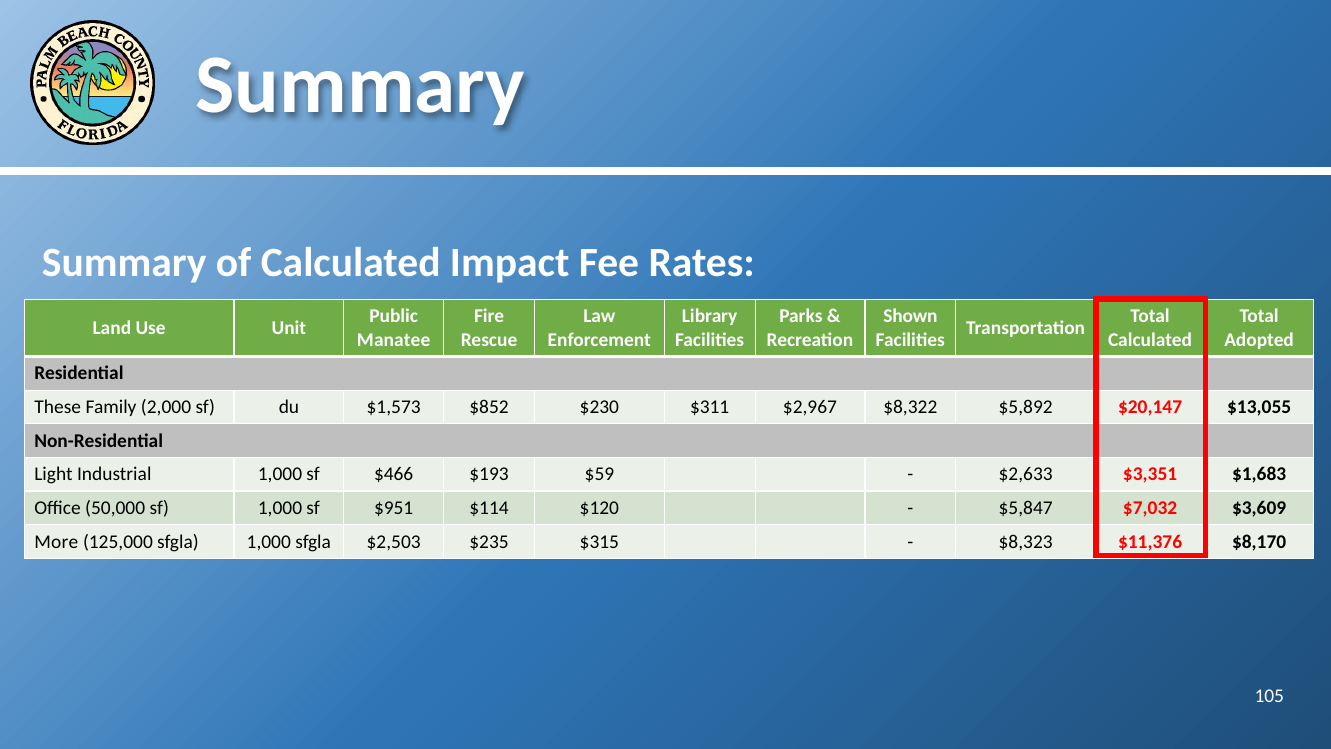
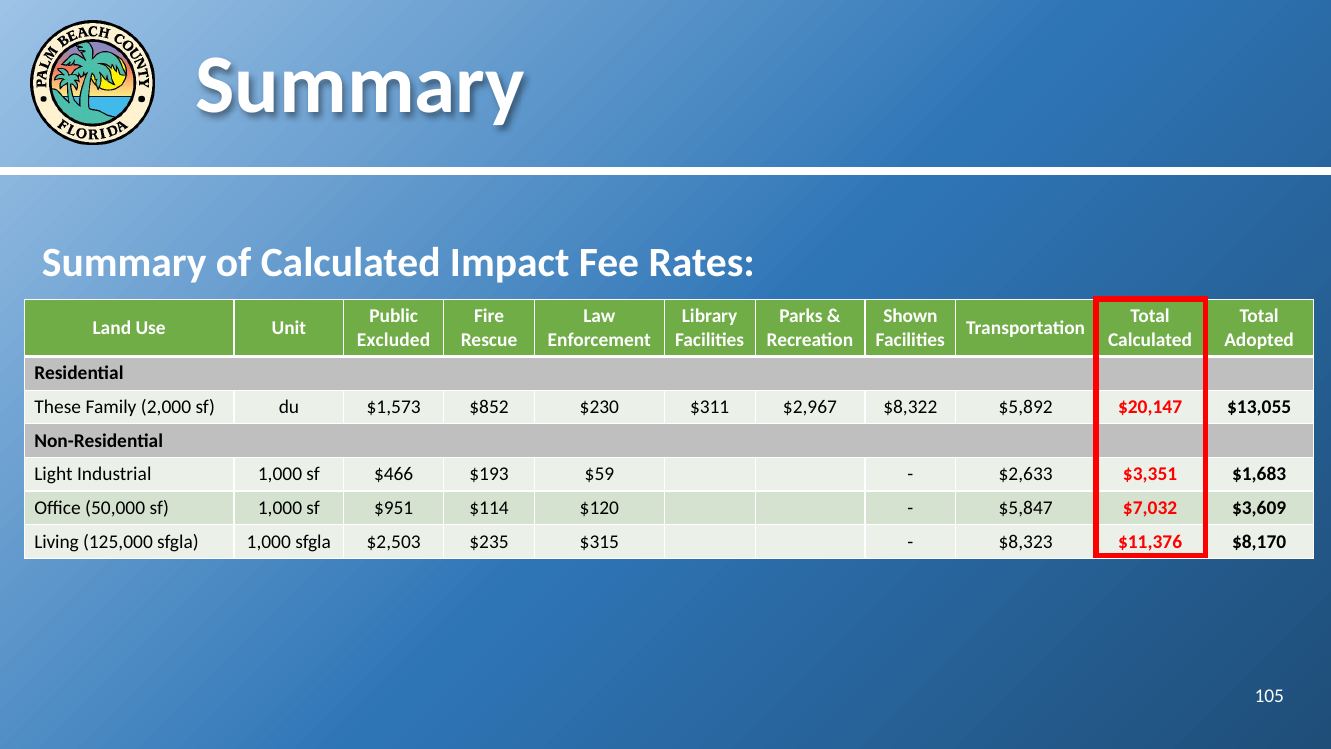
Manatee: Manatee -> Excluded (394, 340)
More: More -> Living (57, 542)
